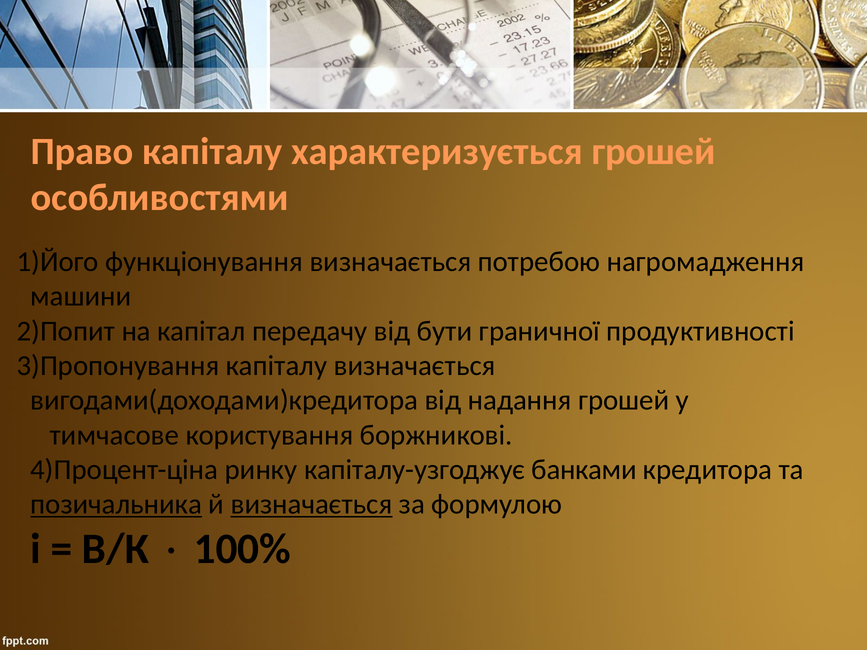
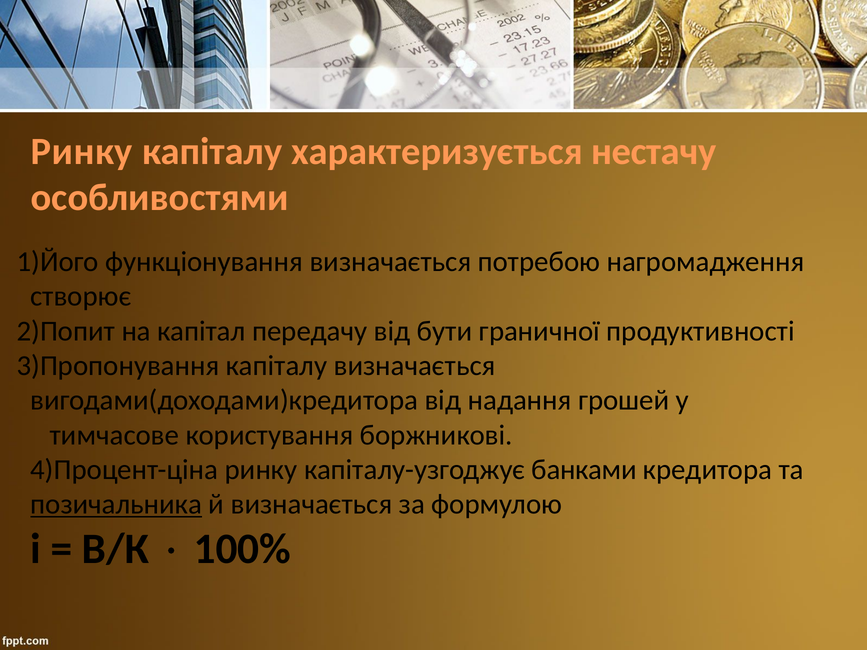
Право: Право -> Ринку (82, 151)
характеризується грошей: грошей -> нестачу (654, 151)
машини: машини -> створює (81, 297)
визначається underline: present -> none (312, 505)
